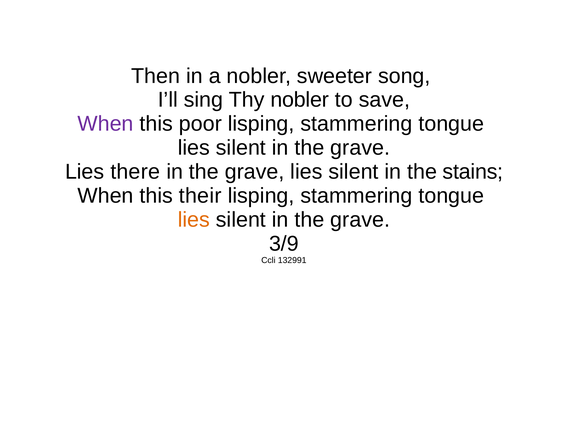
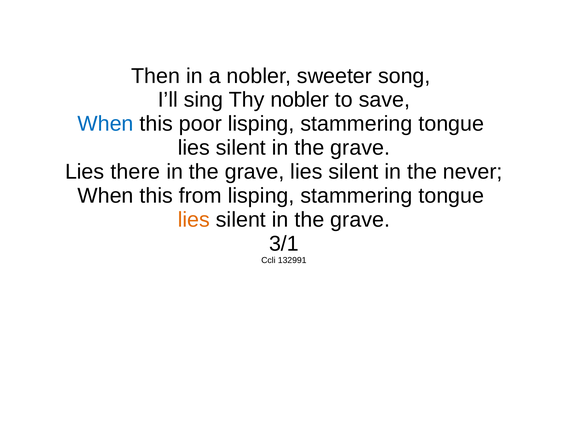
When colour: purple -> blue (106, 124)
stains: stains -> never (473, 172)
their: their -> from (200, 196)
3/9: 3/9 -> 3/1 (284, 244)
